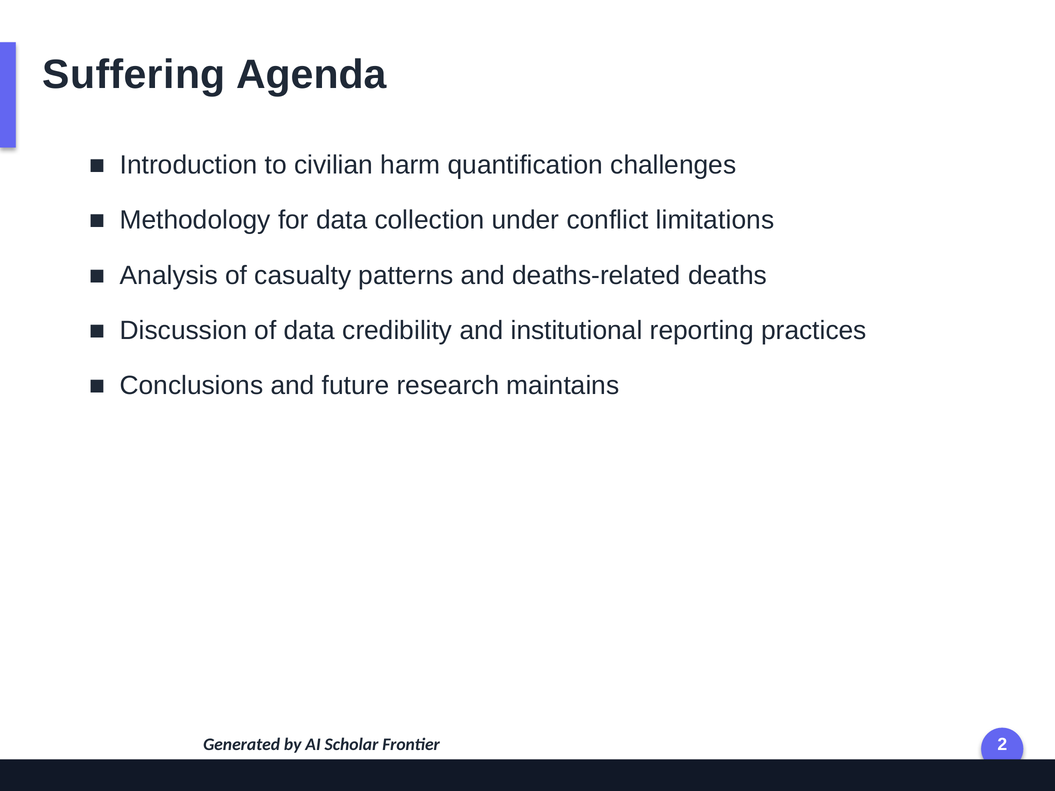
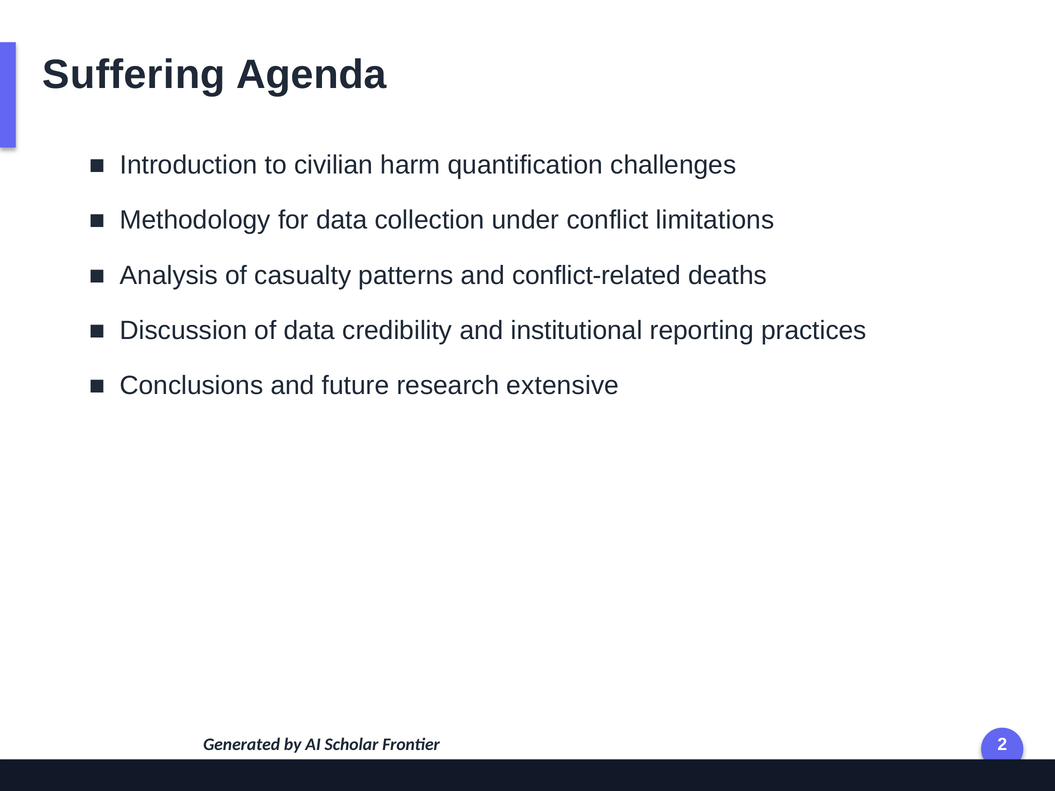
deaths-related: deaths-related -> conflict-related (596, 275)
maintains: maintains -> extensive (563, 386)
